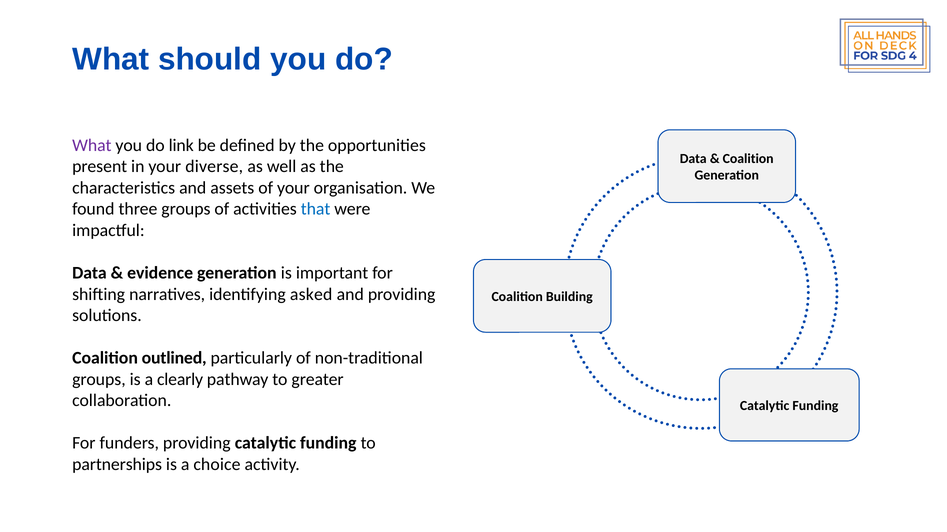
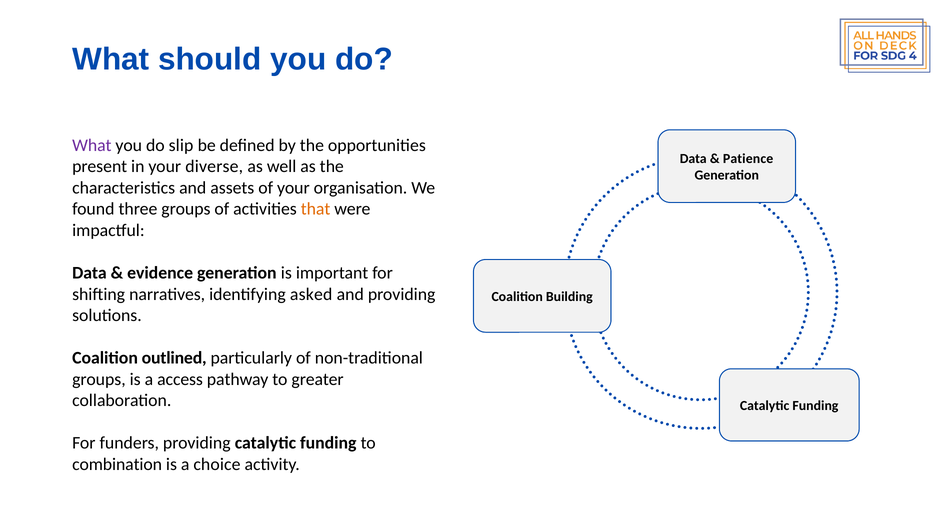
link: link -> slip (181, 145)
Coalition: Coalition -> Patience (748, 159)
that colour: blue -> orange (316, 209)
clearly: clearly -> access (180, 380)
partnerships: partnerships -> combination (117, 465)
